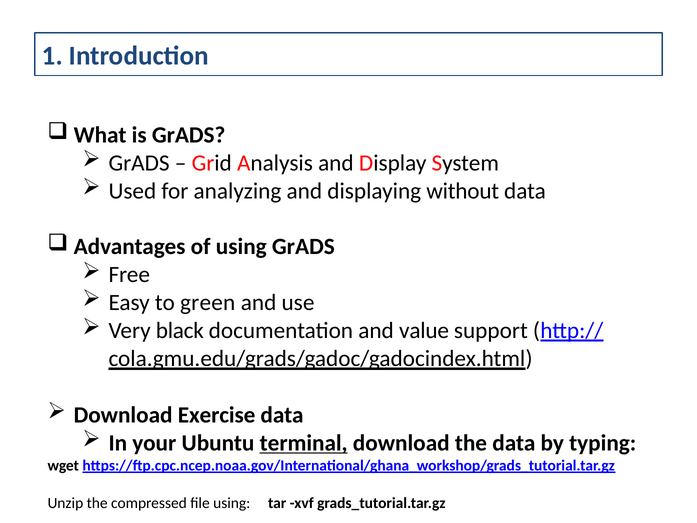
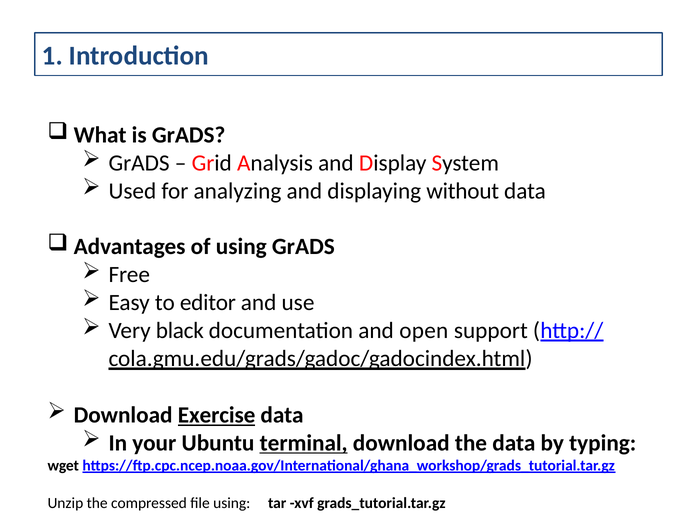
green: green -> editor (208, 302)
value: value -> open (424, 330)
Exercise underline: none -> present (217, 415)
